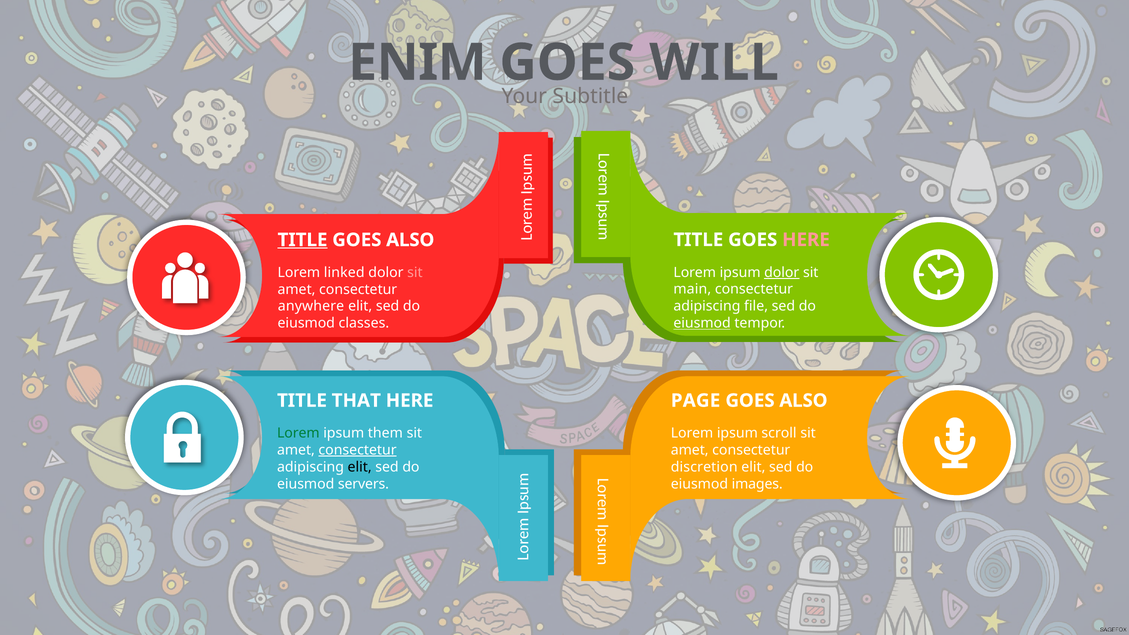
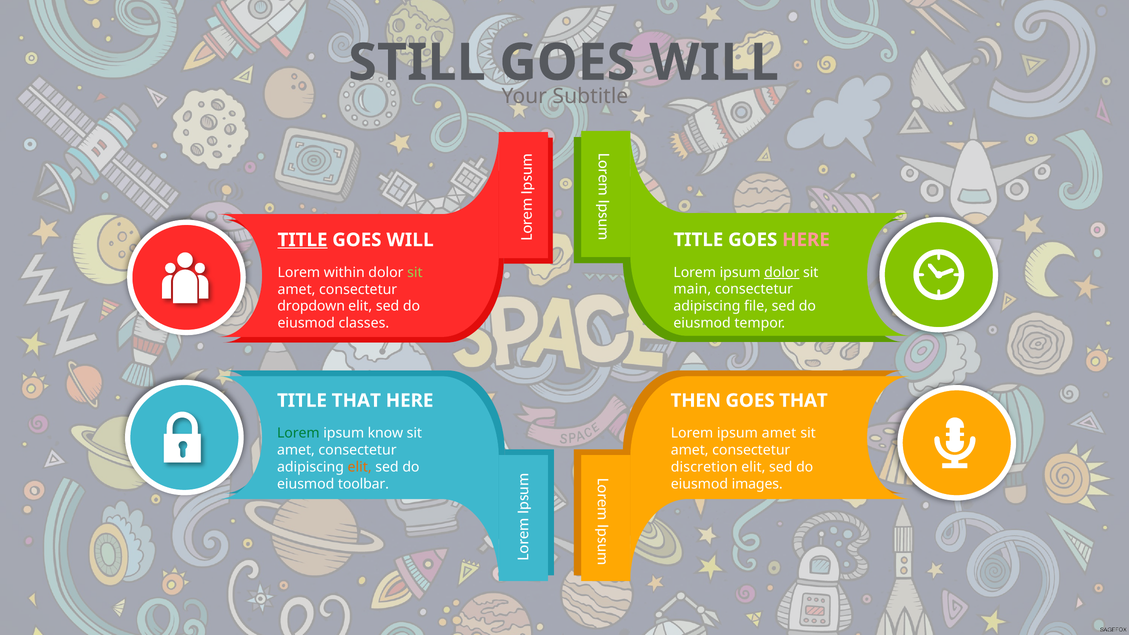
ENIM: ENIM -> STILL (417, 63)
ALSO: ALSO -> WILL (410, 240)
linked: linked -> within (344, 273)
sit colour: pink -> light green (415, 273)
anywhere: anywhere -> dropdown (311, 306)
eiusmod underline: present -> none (702, 323)
PAGE: PAGE -> THEN (696, 401)
ALSO: ALSO -> THAT (803, 401)
them: them -> know (385, 433)
ipsum scroll: scroll -> amet (779, 433)
consectetur underline: present -> none (358, 450)
elit colour: black -> orange (360, 467)
servers: servers -> toolbar (363, 484)
